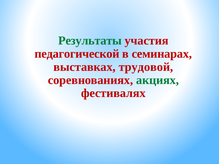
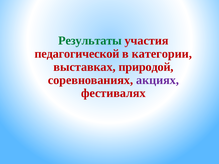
семинарах: семинарах -> категории (162, 54)
трудовой: трудовой -> природой (146, 67)
акциях colour: green -> purple (158, 80)
